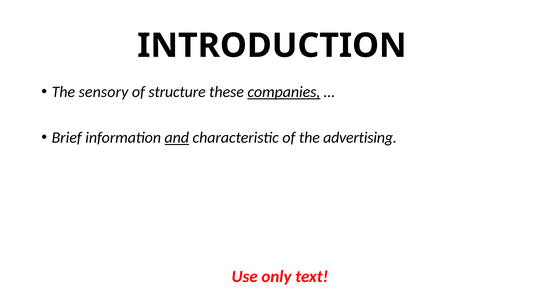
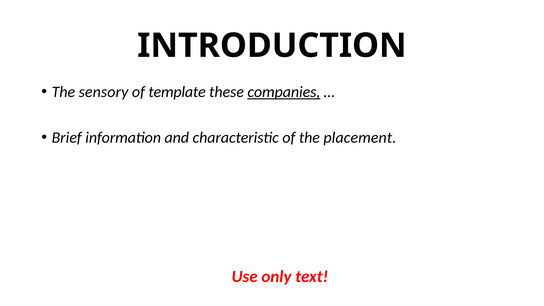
structure: structure -> template (177, 92)
and underline: present -> none (177, 138)
advertising: advertising -> placement (360, 138)
